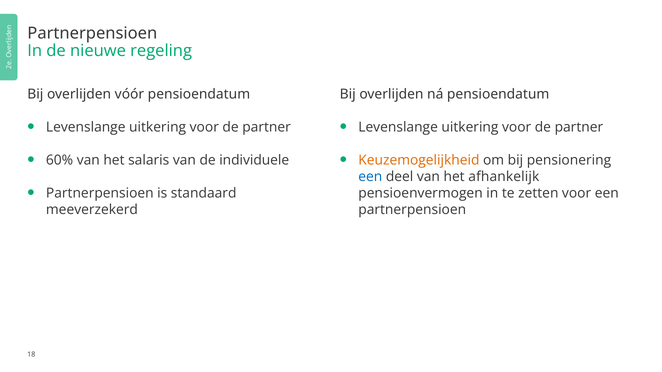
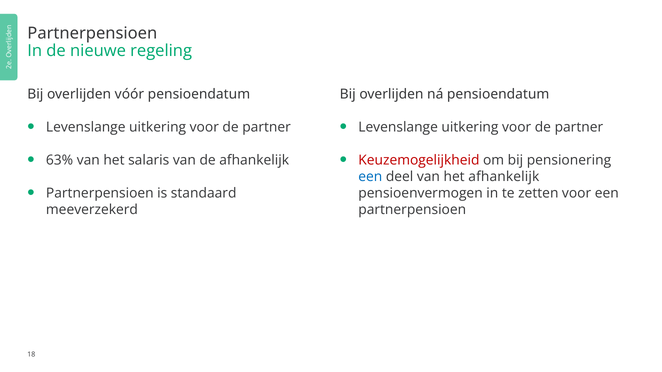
60%: 60% -> 63% (60, 160)
de individuele: individuele -> afhankelijk (254, 160)
Keuzemogelijkheid colour: orange -> red (419, 160)
